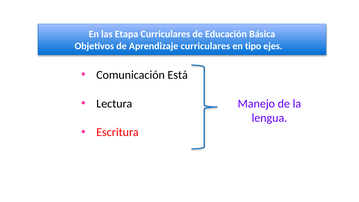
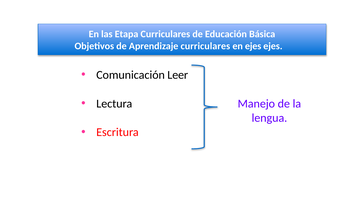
en tipo: tipo -> ejes (253, 46)
Está: Está -> Leer (178, 75)
